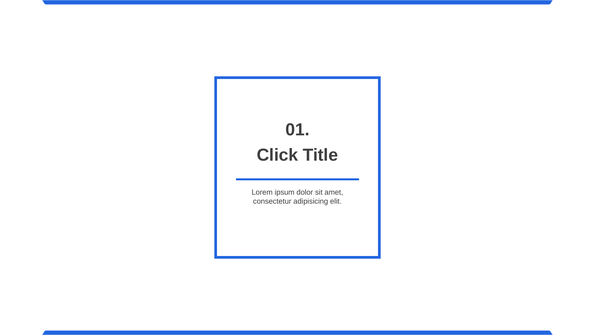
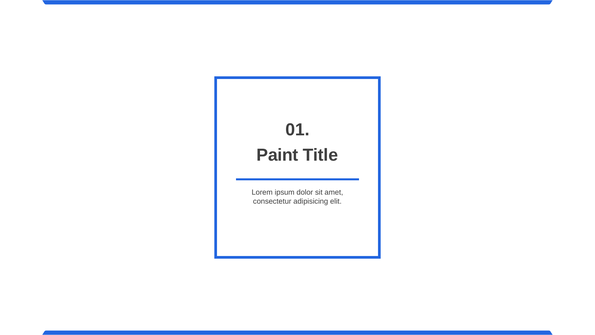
Click: Click -> Paint (277, 155)
